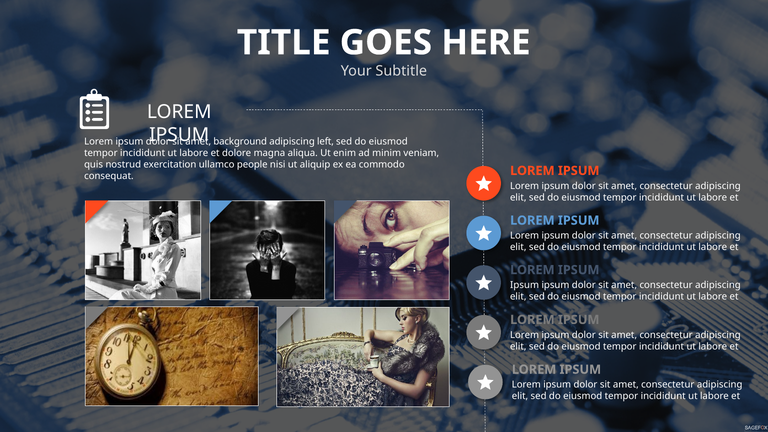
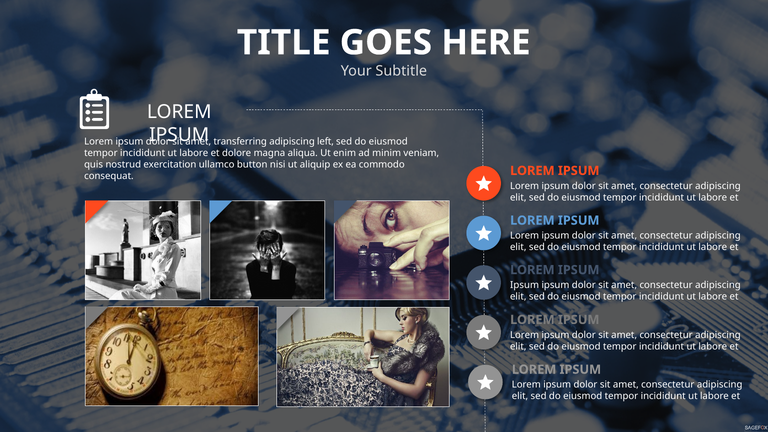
background: background -> transferring (240, 142)
people: people -> button (252, 165)
